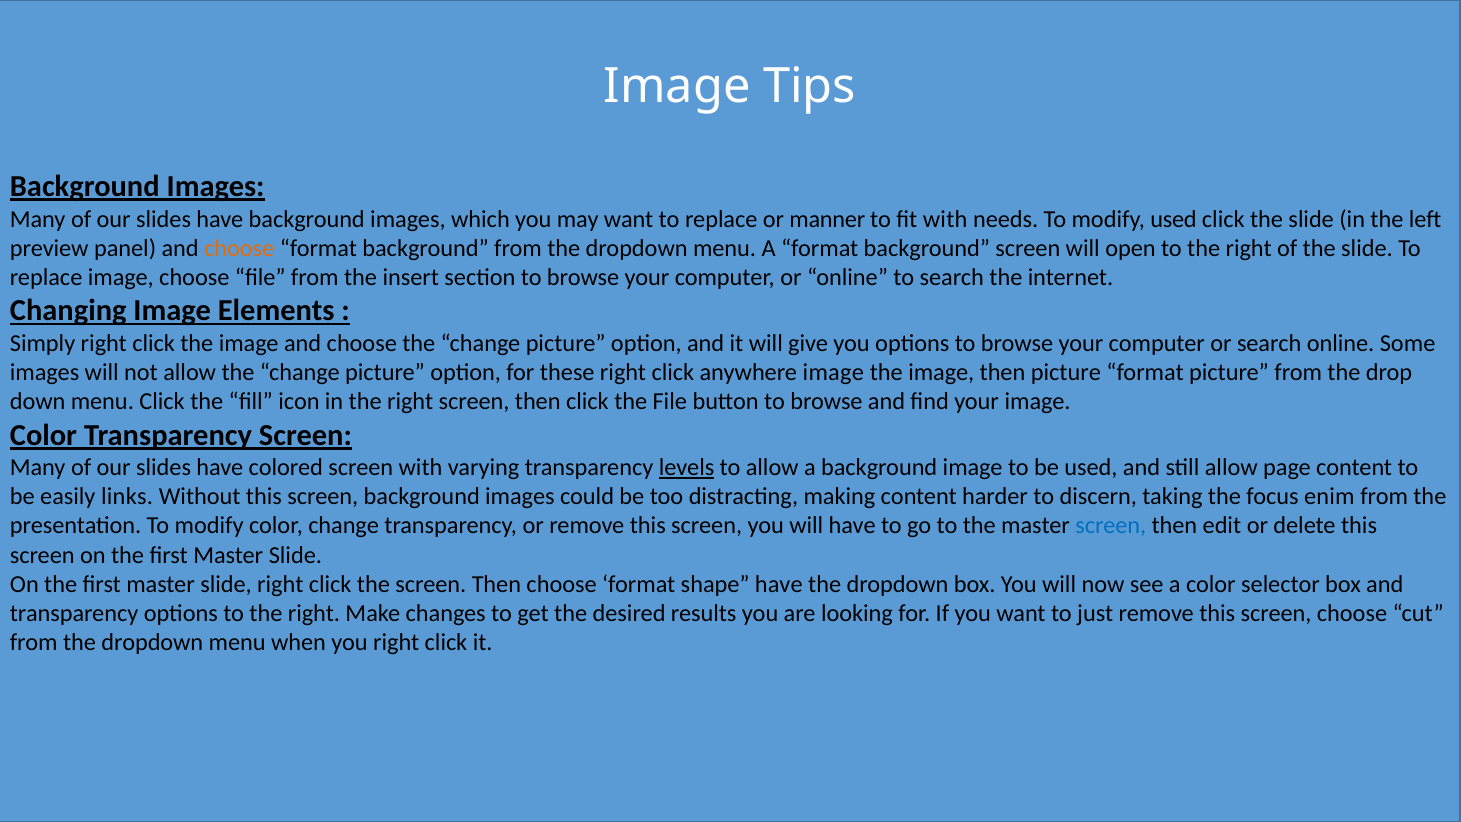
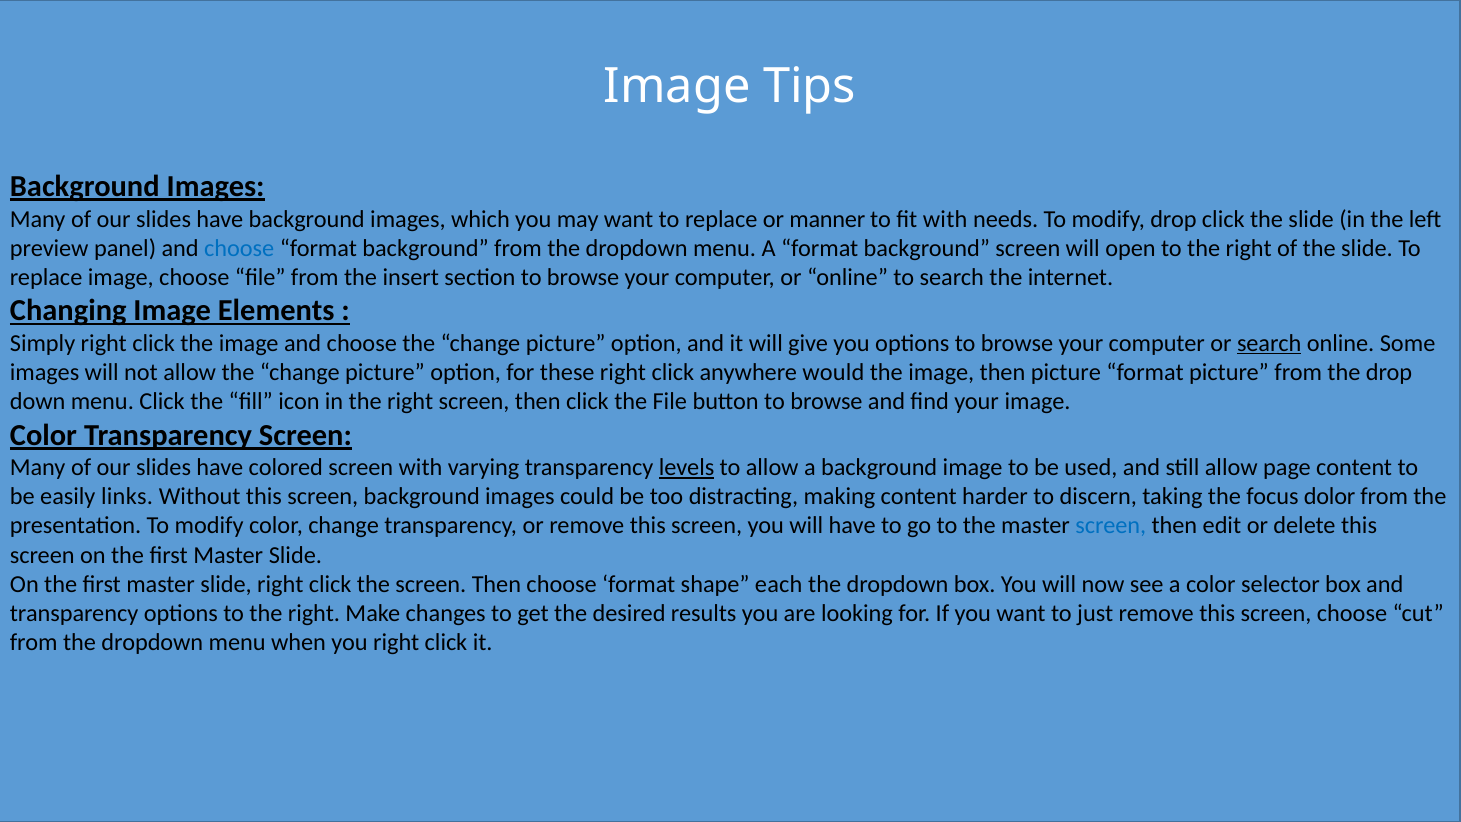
modify used: used -> drop (1174, 219)
choose colour: orange -> blue (239, 248)
search underline: none -> present (1269, 343)
anywhere image: image -> would (833, 372)
enim: enim -> dolor (1330, 497)
shape have: have -> each (779, 584)
